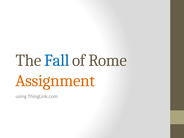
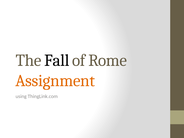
Fall colour: blue -> black (57, 60)
